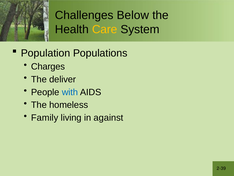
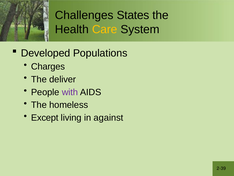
Below: Below -> States (133, 15)
Population: Population -> Developed (46, 53)
with colour: blue -> purple (70, 92)
Family: Family -> Except (45, 117)
